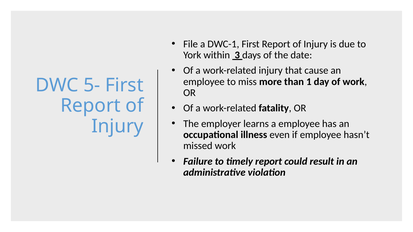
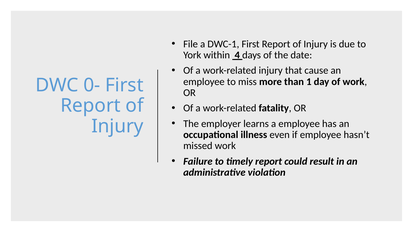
3: 3 -> 4 (237, 55)
5-: 5- -> 0- (92, 85)
